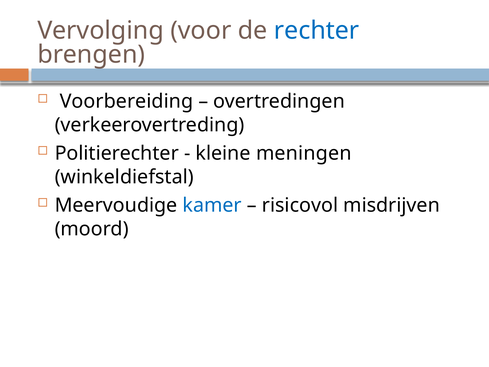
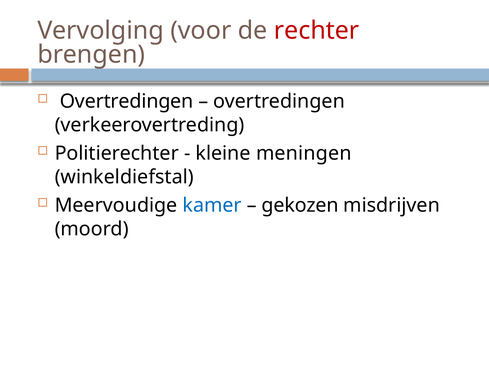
rechter colour: blue -> red (317, 30)
Voorbereiding: Voorbereiding -> Overtredingen (127, 101)
risicovol: risicovol -> gekozen (300, 205)
